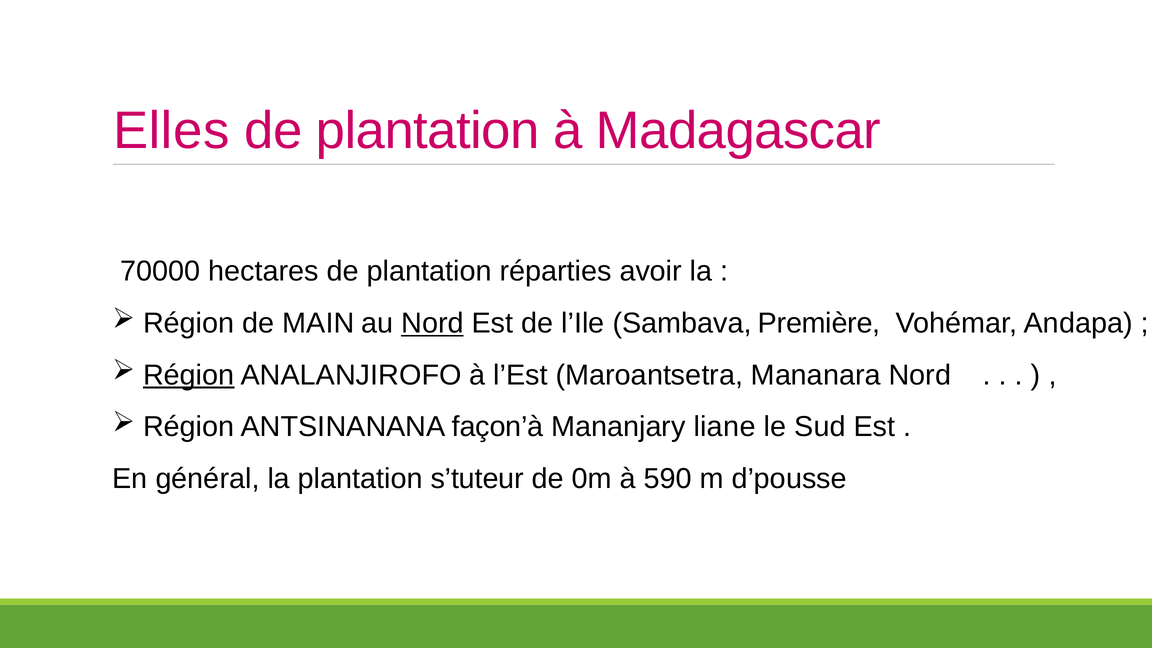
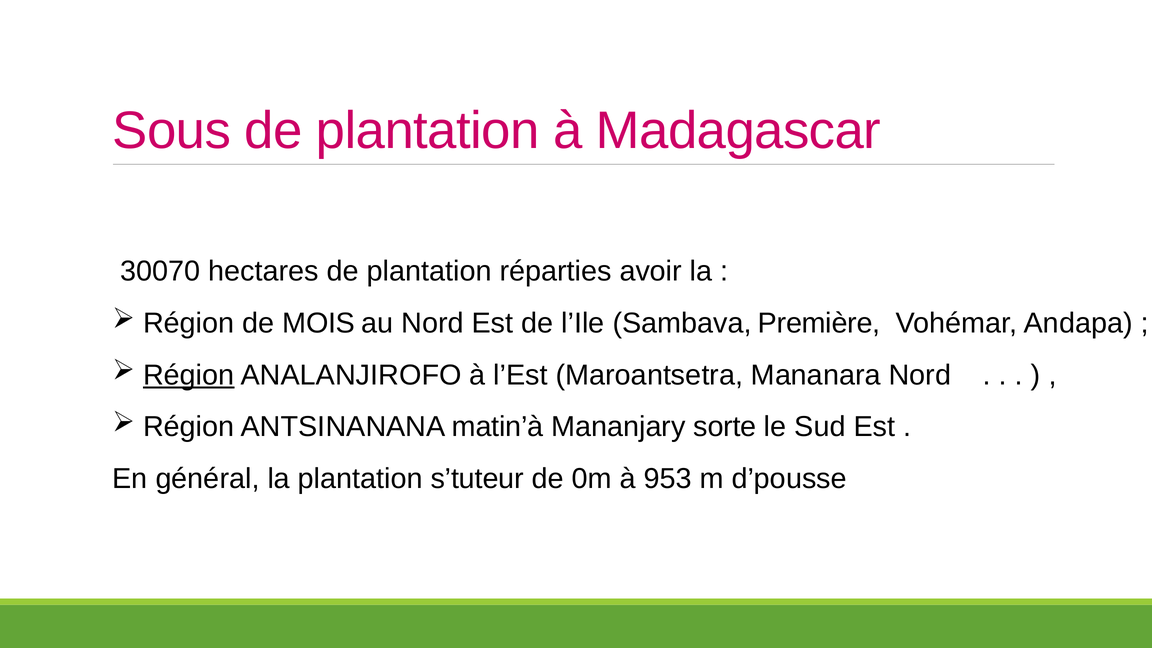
Elles: Elles -> Sous (172, 131)
70000: 70000 -> 30070 (160, 271)
MAIN: MAIN -> MOIS (319, 323)
Nord underline: present -> none (432, 323)
façon’à: façon’à -> matin’à (498, 427)
liane: liane -> sorte (725, 427)
590: 590 -> 953 (668, 479)
